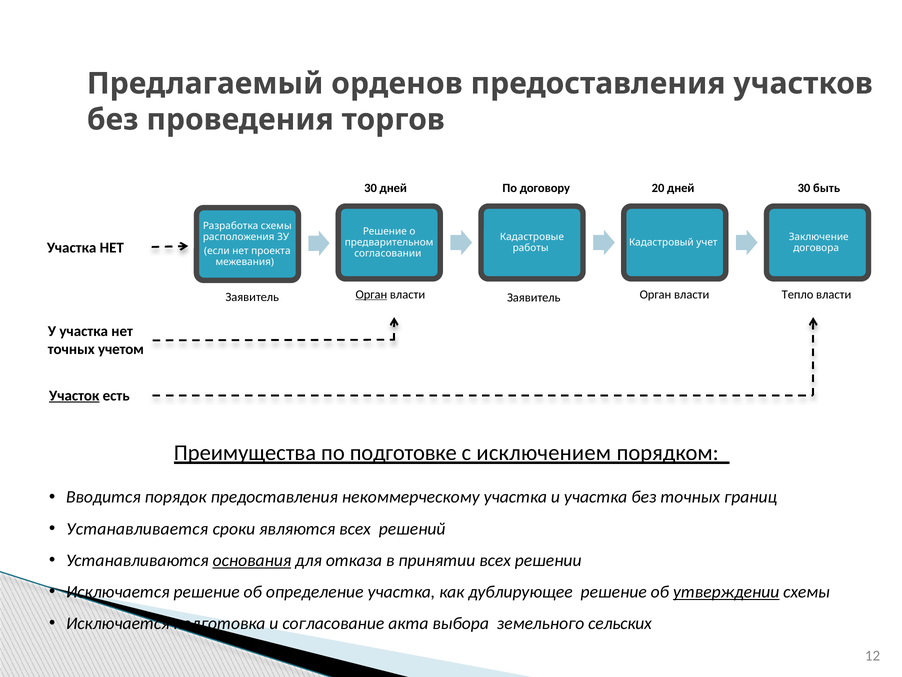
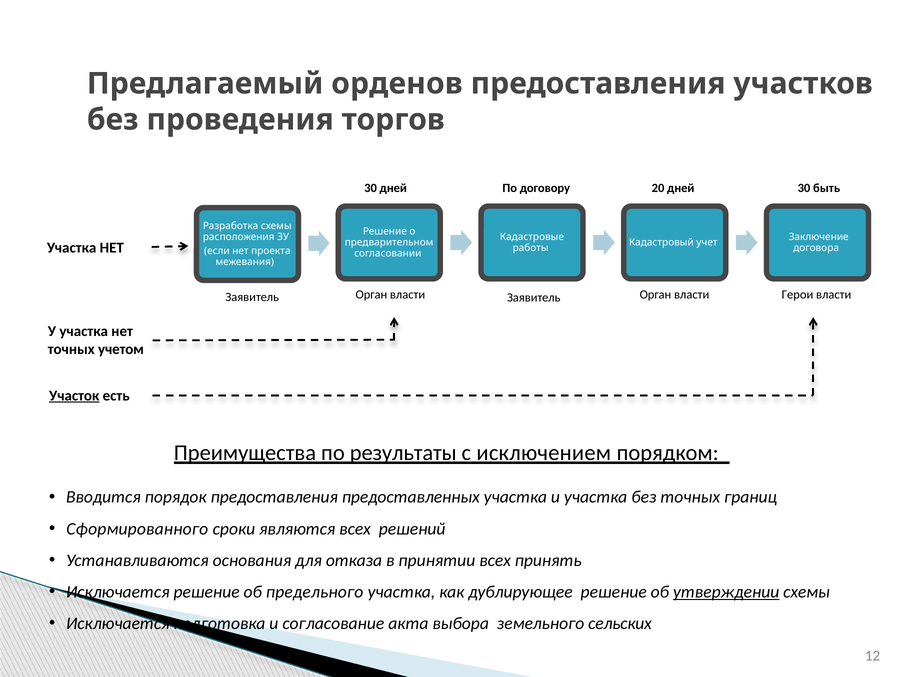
Орган underline: present -> none (371, 294)
Тепло: Тепло -> Герои (798, 294)
подготовке: подготовке -> результаты (403, 453)
некоммерческому: некоммерческому -> предоставленных (411, 497)
Устанавливается: Устанавливается -> Сформированного (137, 528)
основания underline: present -> none (252, 560)
решении: решении -> принять (548, 560)
определение: определение -> предельного (315, 592)
